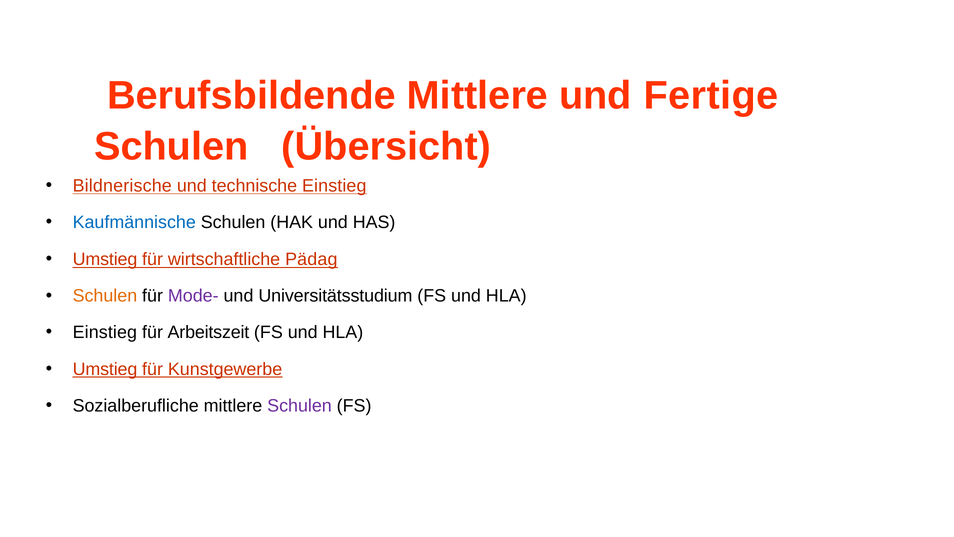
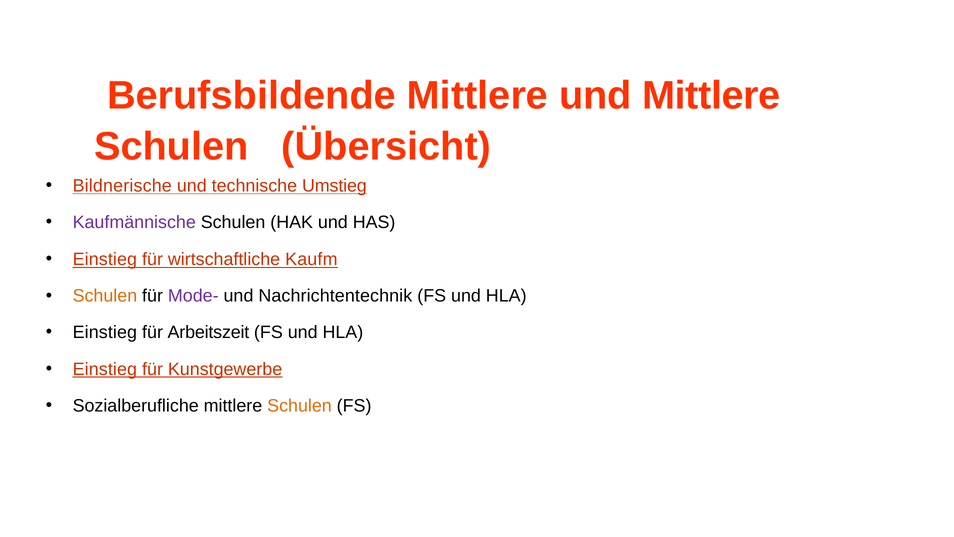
und Fertige: Fertige -> Mittlere (711, 96)
technische Einstieg: Einstieg -> Umstieg (334, 186)
Kaufmännische colour: blue -> purple (134, 222)
Umstieg: Umstieg -> Einstieg (105, 259)
Pädag: Pädag -> Kaufm (311, 259)
Universitätsstudium: Universitätsstudium -> Nachrichtentechnik (335, 296)
Umstieg: Umstieg -> Einstieg (105, 369)
Schulen colour: purple -> orange (300, 406)
